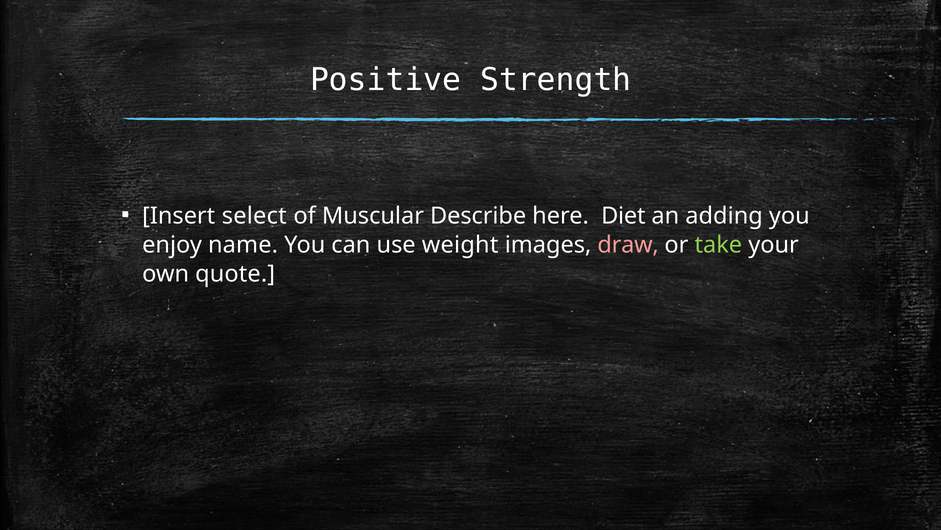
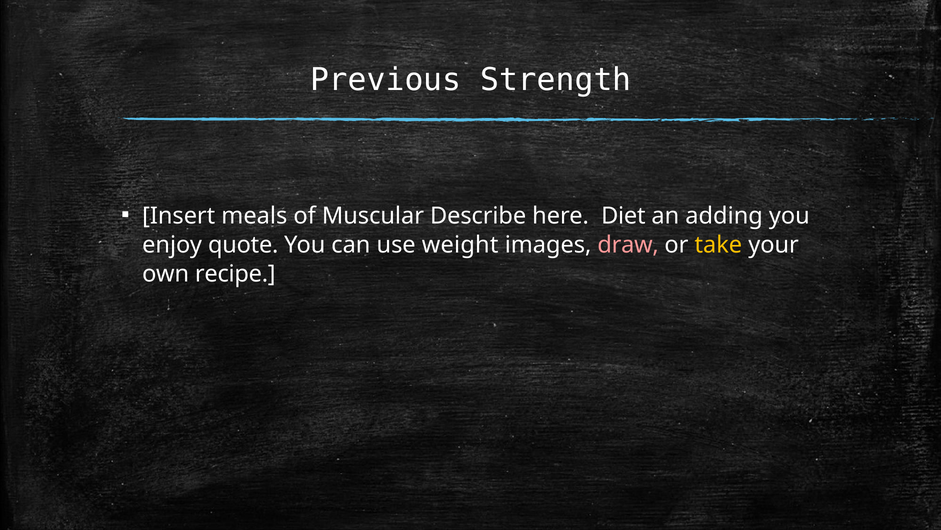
Positive: Positive -> Previous (386, 80)
select: select -> meals (254, 216)
name: name -> quote (243, 245)
take colour: light green -> yellow (718, 245)
quote: quote -> recipe (235, 274)
